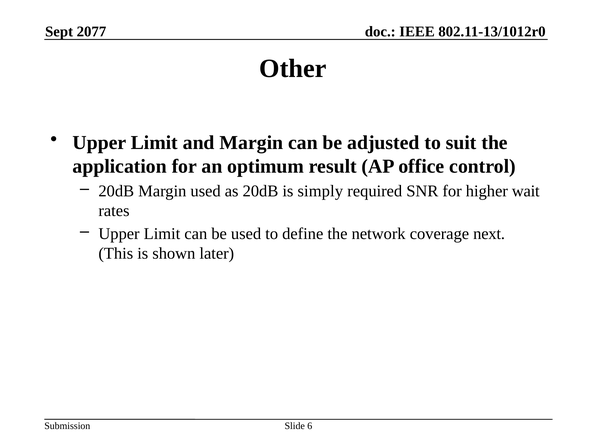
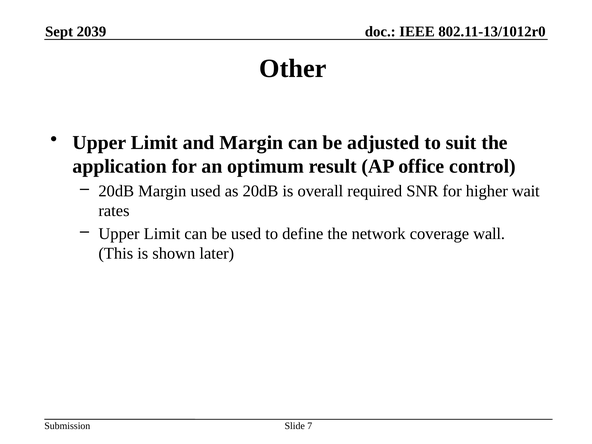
2077: 2077 -> 2039 (91, 32)
simply: simply -> overall (320, 191)
next: next -> wall (489, 234)
6: 6 -> 7 (310, 426)
